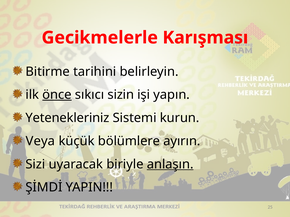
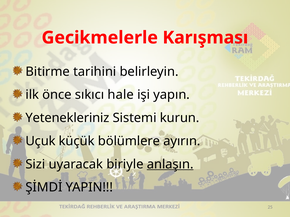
önce underline: present -> none (57, 95)
sizin: sizin -> hale (121, 95)
Veya: Veya -> Uçuk (40, 141)
